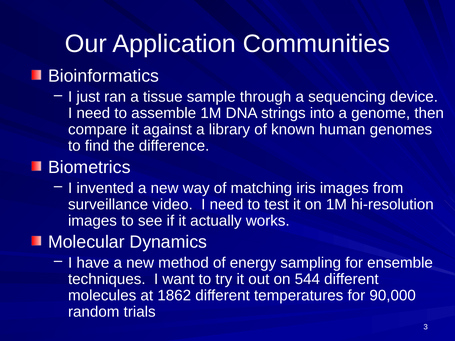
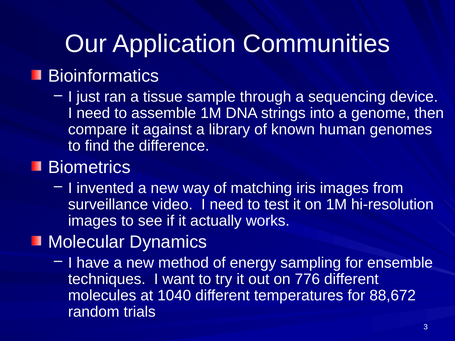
544: 544 -> 776 (307, 279)
1862: 1862 -> 1040 (174, 296)
90,000: 90,000 -> 88,672 (393, 296)
